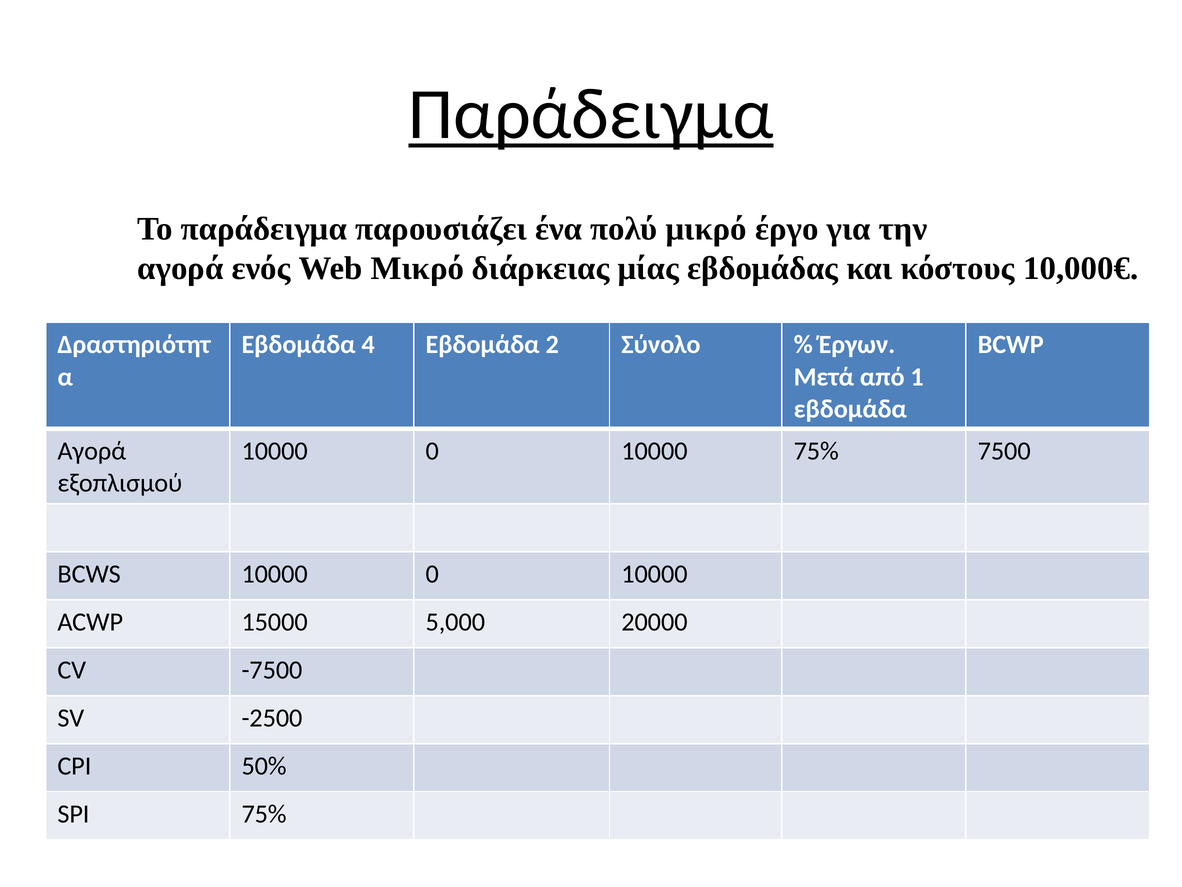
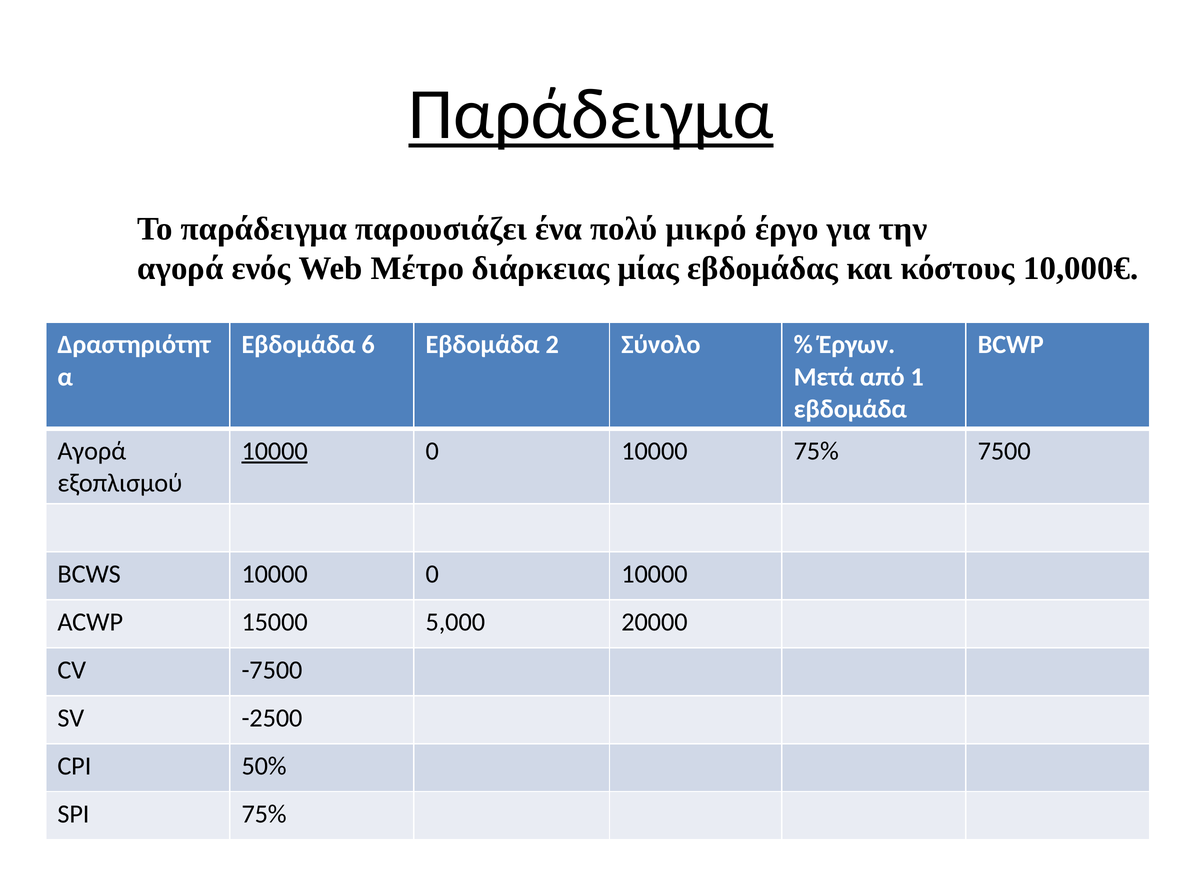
Web Μικρό: Μικρό -> Μέτρο (418, 268)
4: 4 -> 6 (368, 345)
10000 underline: none -> present (275, 451)
